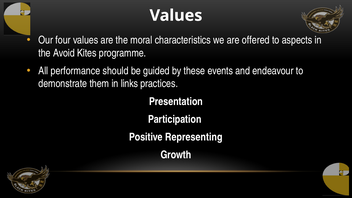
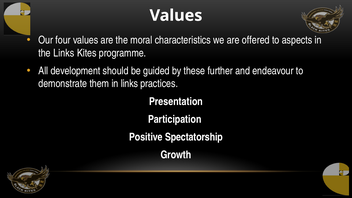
the Avoid: Avoid -> Links (64, 53)
performance: performance -> development (75, 71)
events: events -> further (220, 71)
Representing: Representing -> Spectatorship (194, 137)
